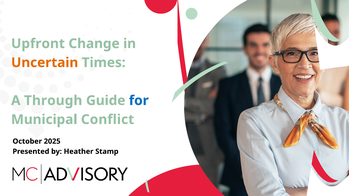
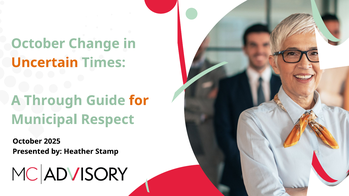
Upfront: Upfront -> October (38, 44)
for colour: blue -> orange (139, 101)
Conflict: Conflict -> Respect (108, 120)
